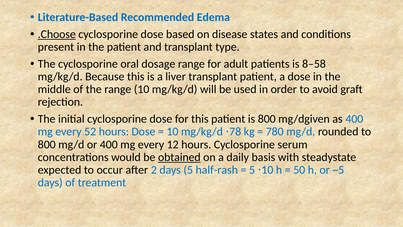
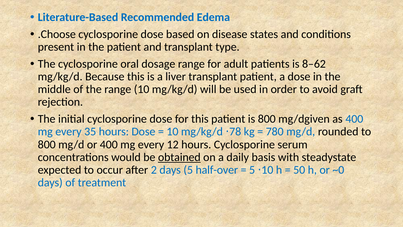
.Choose underline: present -> none (57, 34)
8–58: 8–58 -> 8–62 (314, 64)
52: 52 -> 35 (90, 132)
half-rash: half-rash -> half-over (217, 170)
~5: ~5 -> ~0 (338, 170)
